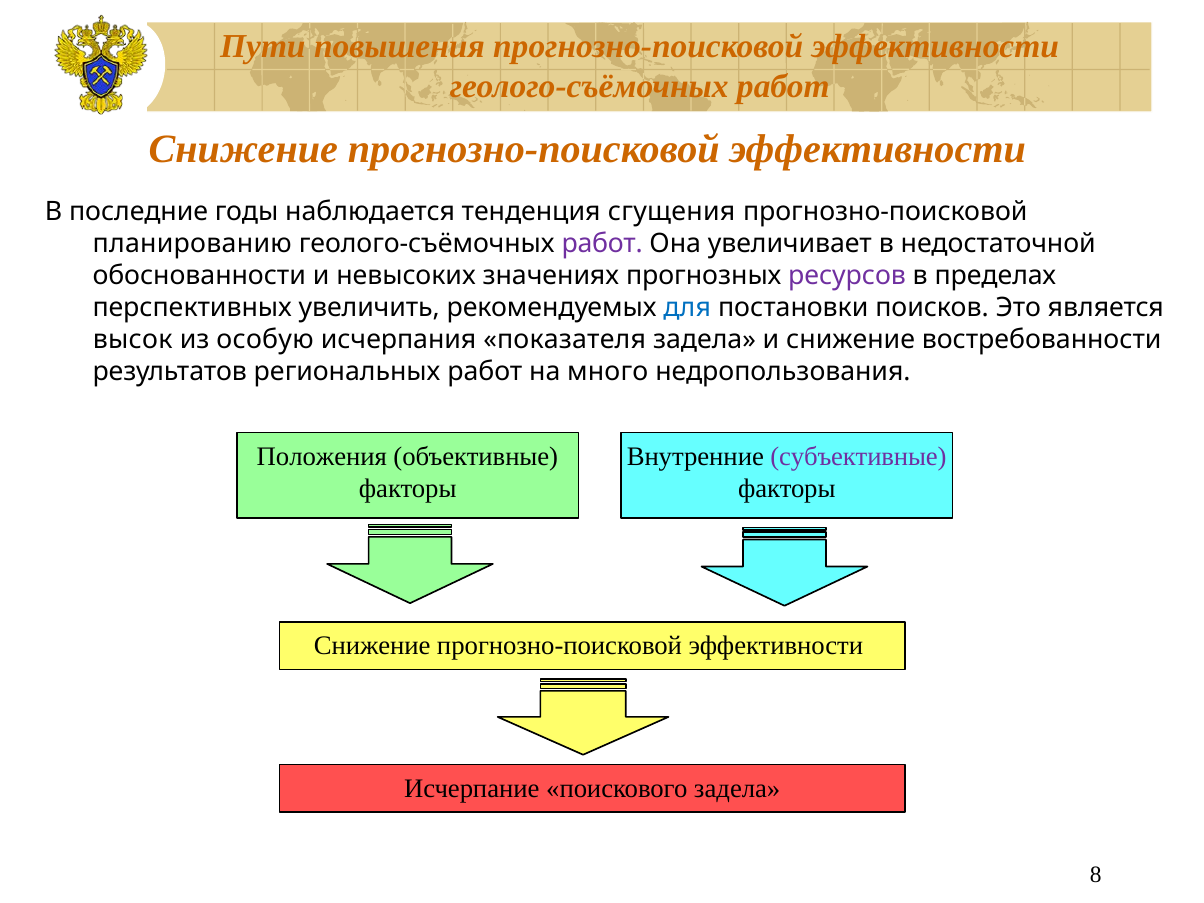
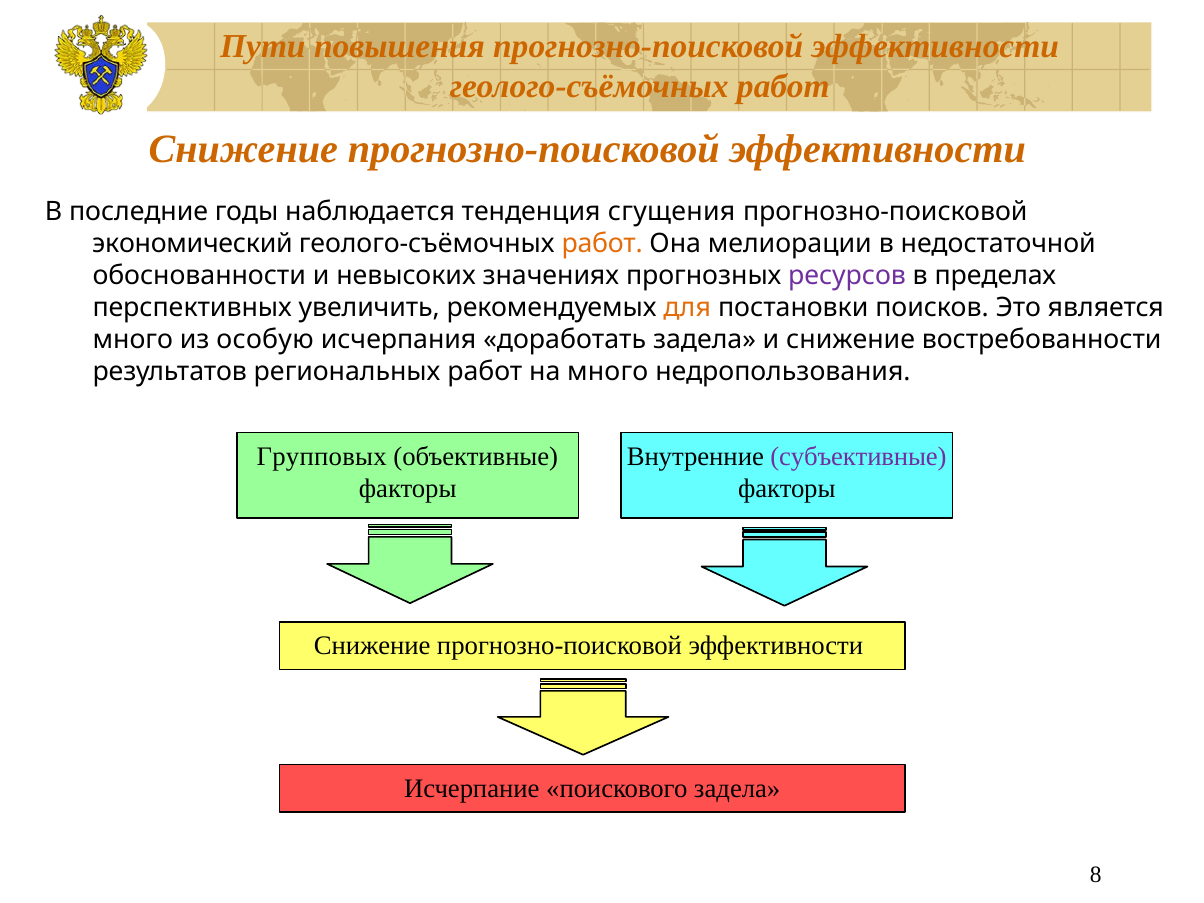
планированию: планированию -> экономический (192, 244)
работ colour: purple -> orange (602, 244)
увеличивает: увеличивает -> мелиорации (790, 244)
для colour: blue -> orange (687, 308)
высок: высок -> много (133, 340)
показателя: показателя -> доработать (565, 340)
Положения: Положения -> Групповых (322, 456)
